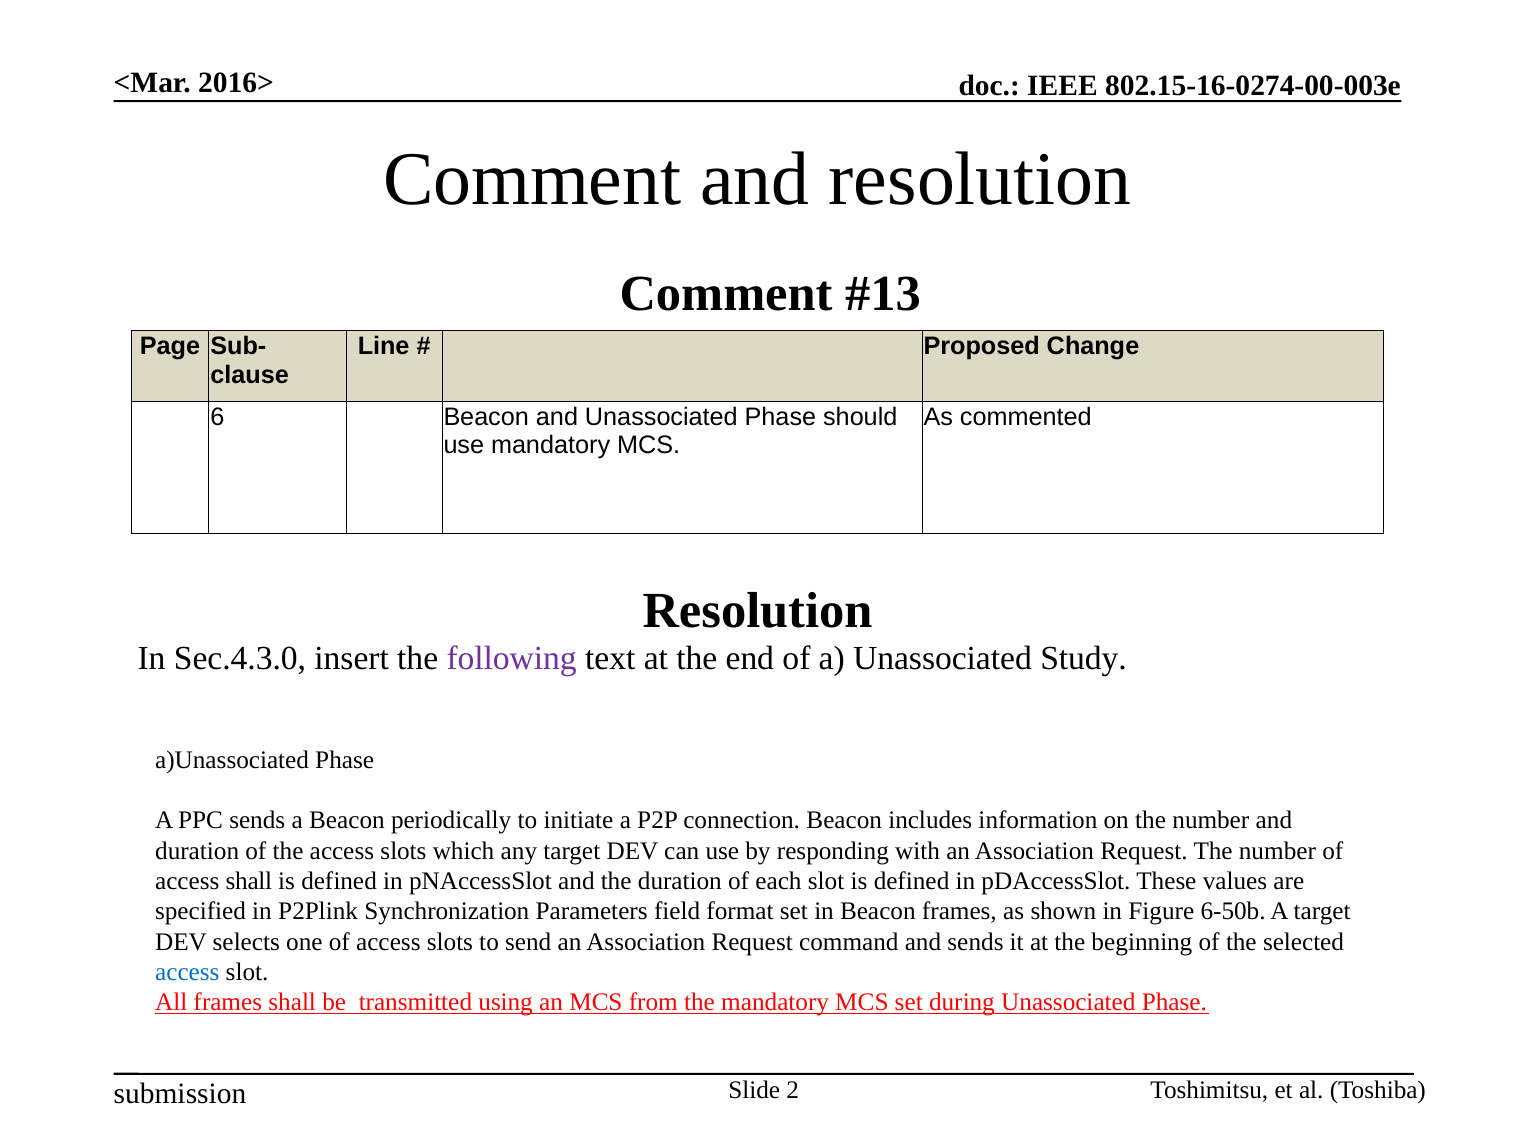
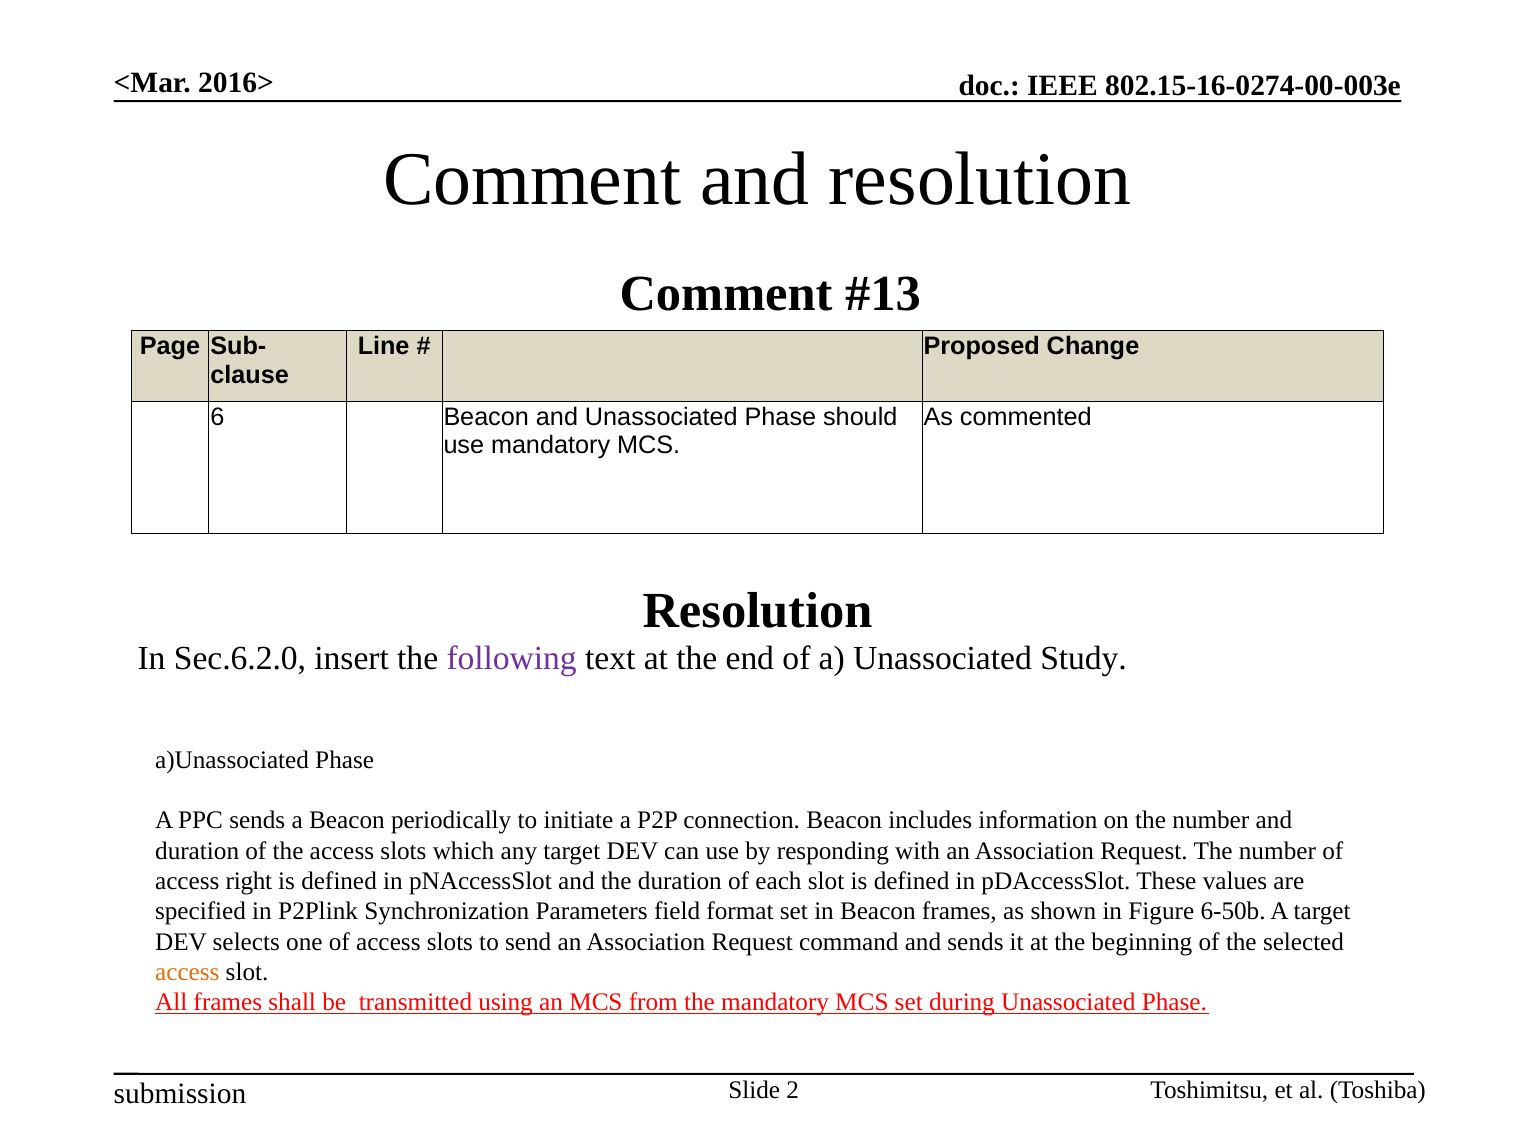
Sec.4.3.0: Sec.4.3.0 -> Sec.6.2.0 (240, 658)
access shall: shall -> right (249, 881)
access colour: blue -> orange (187, 972)
